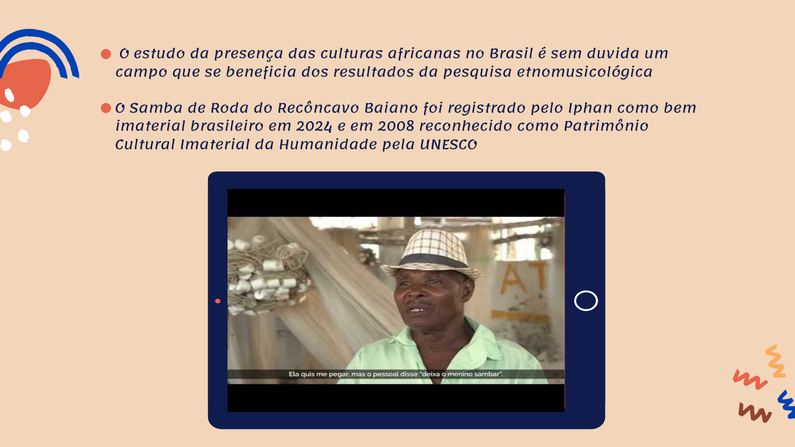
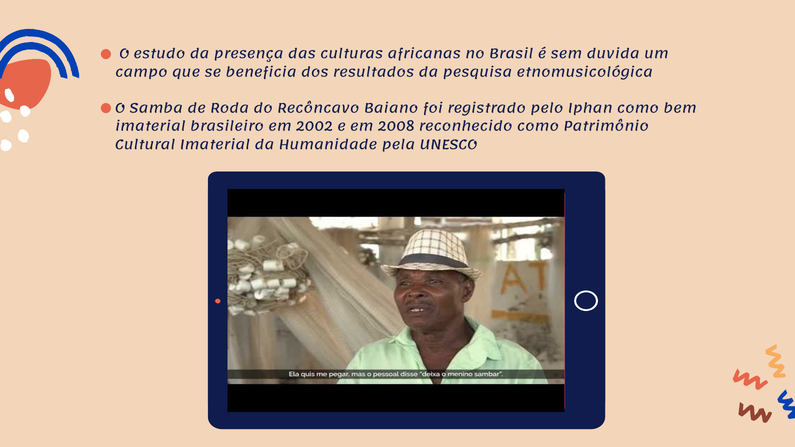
2024: 2024 -> 2002 (314, 126)
